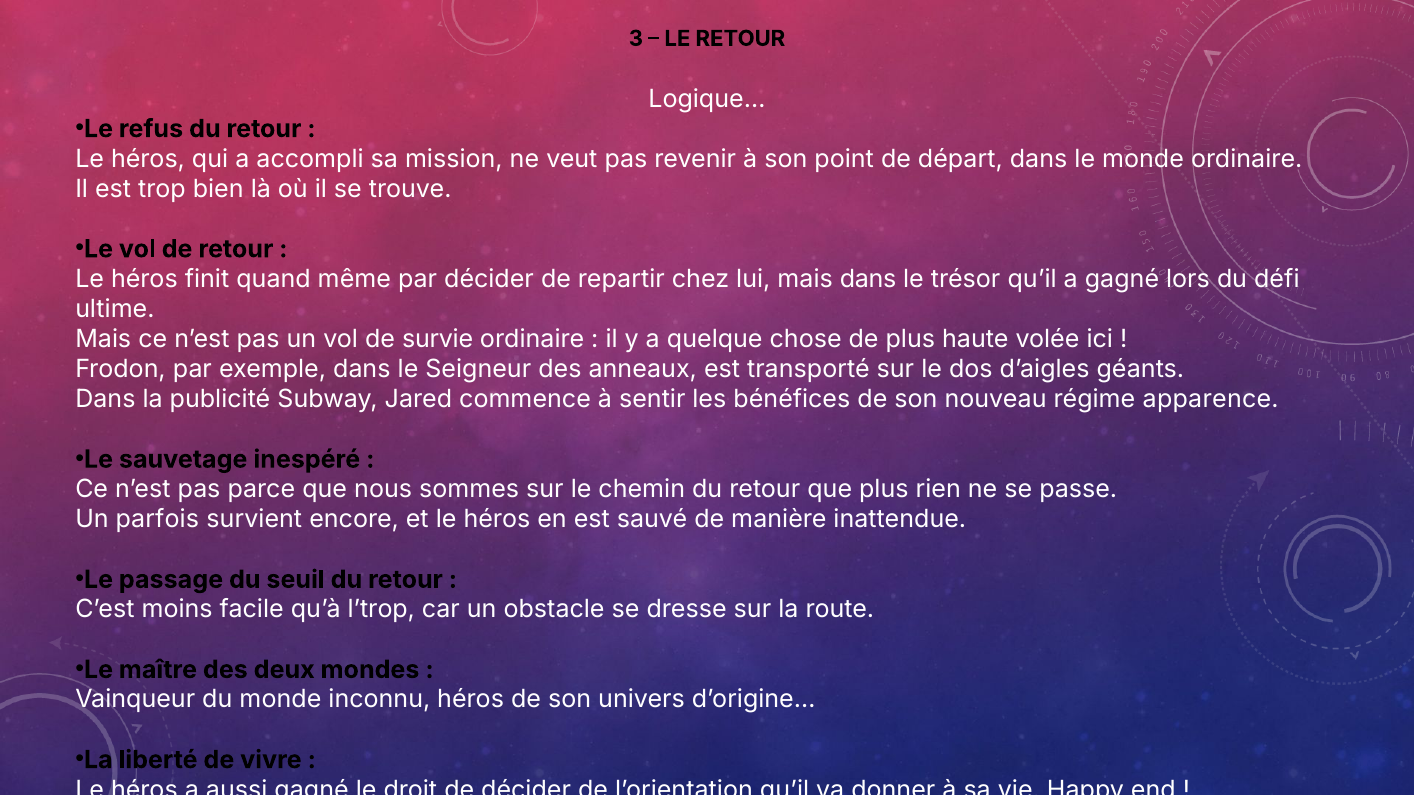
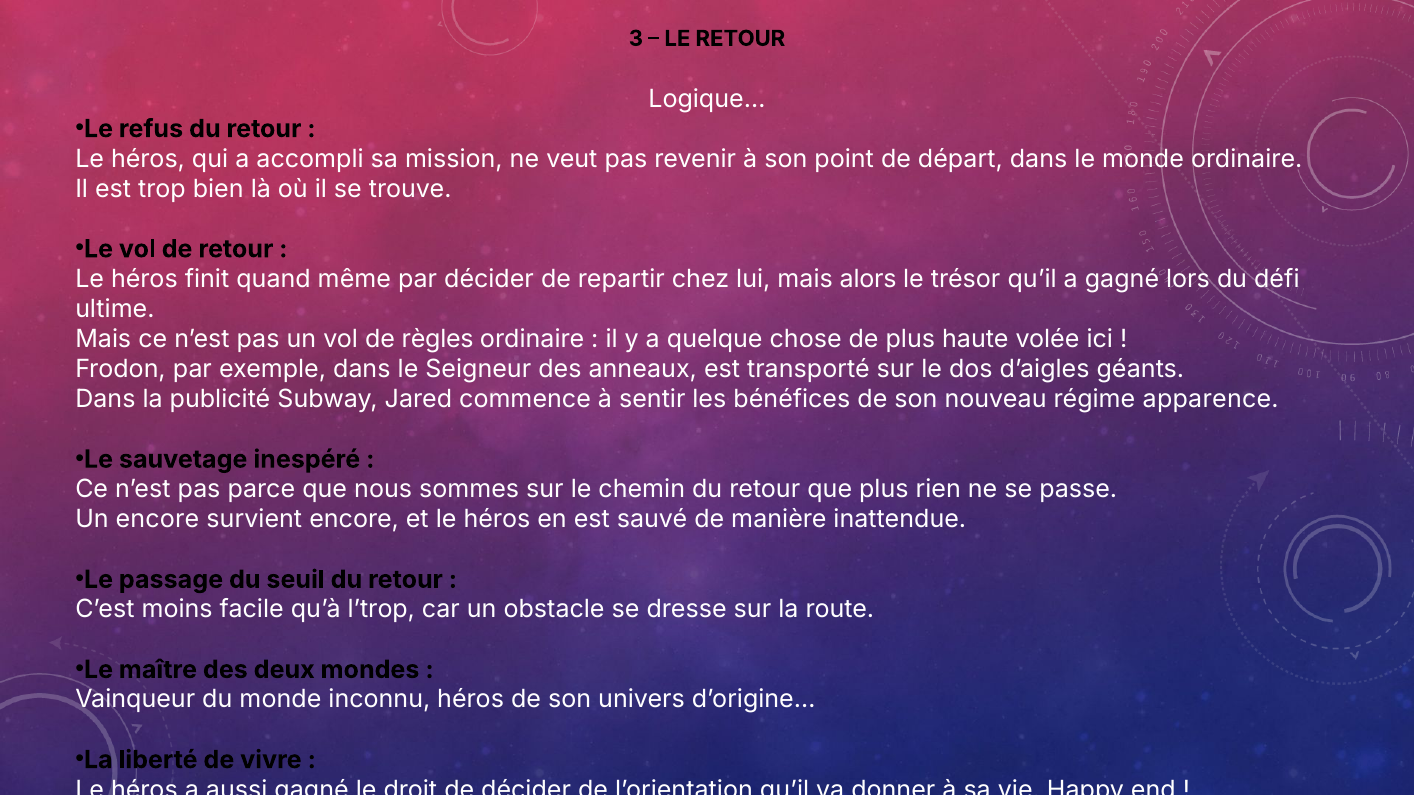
mais dans: dans -> alors (868, 279)
survie: survie -> règles (438, 339)
Un parfois: parfois -> encore (157, 520)
